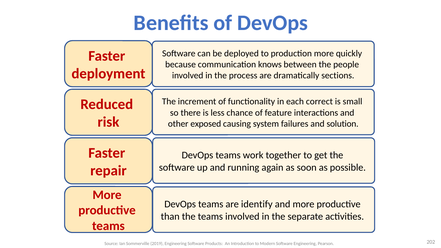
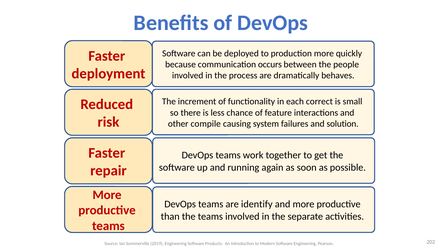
knows: knows -> occurs (270, 65)
sections: sections -> behaves (338, 76)
exposed: exposed -> compile (206, 124)
